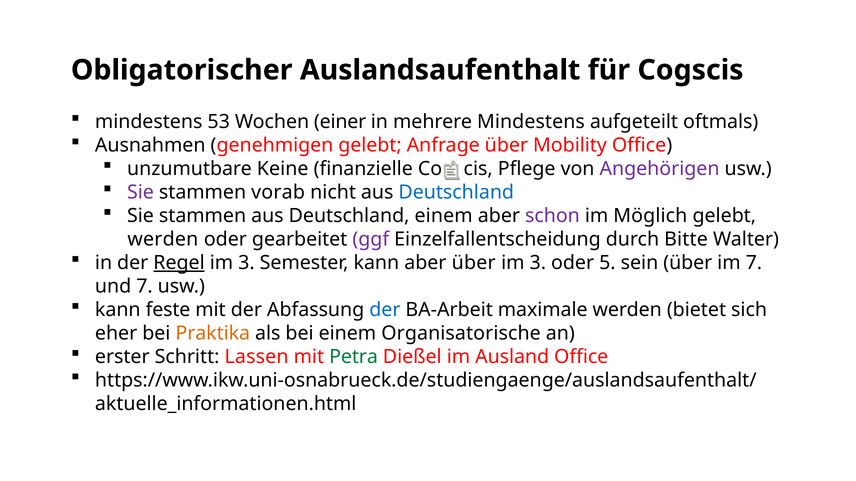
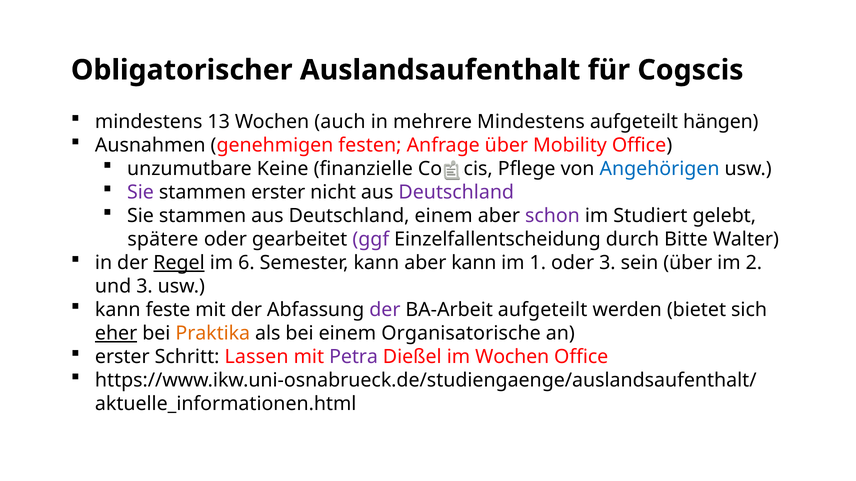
53: 53 -> 13 (219, 122)
einer: einer -> auch (340, 122)
oftmals: oftmals -> hängen (721, 122)
genehmigen gelebt: gelebt -> festen (370, 145)
Angehörigen colour: purple -> blue (660, 169)
stammen vorab: vorab -> erster (278, 193)
Deutschland colour: blue -> purple (456, 193)
Möglich: Möglich -> Studiert (650, 216)
werden: werden -> spätere (163, 240)
3: 3 -> 6 (246, 263)
aber über: über -> kann (474, 263)
3: 3 -> 1 (538, 263)
oder 5: 5 -> 3 (607, 263)
im 7: 7 -> 2 (754, 263)
und 7: 7 -> 3 (144, 287)
der colour: blue -> purple (385, 310)
BA-Arbeit maximale: maximale -> aufgeteilt (543, 310)
eher underline: none -> present (116, 334)
Petra colour: green -> purple (354, 357)
im Ausland: Ausland -> Wochen (512, 357)
